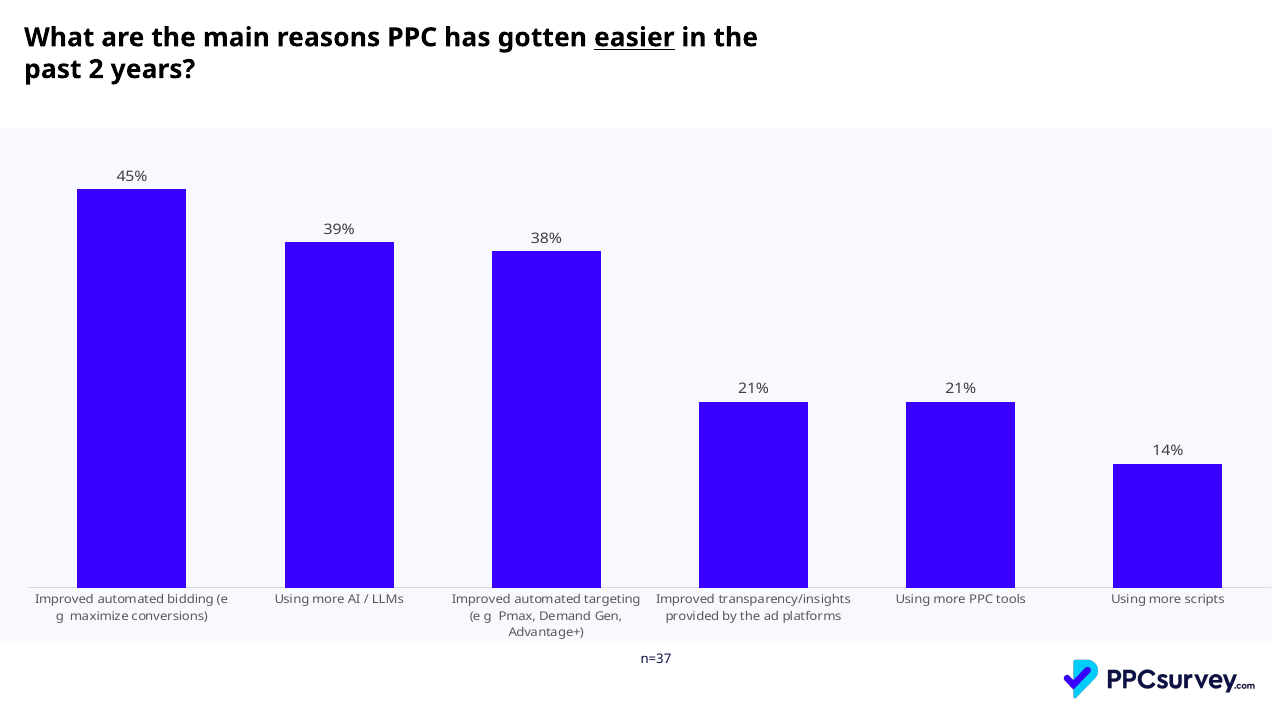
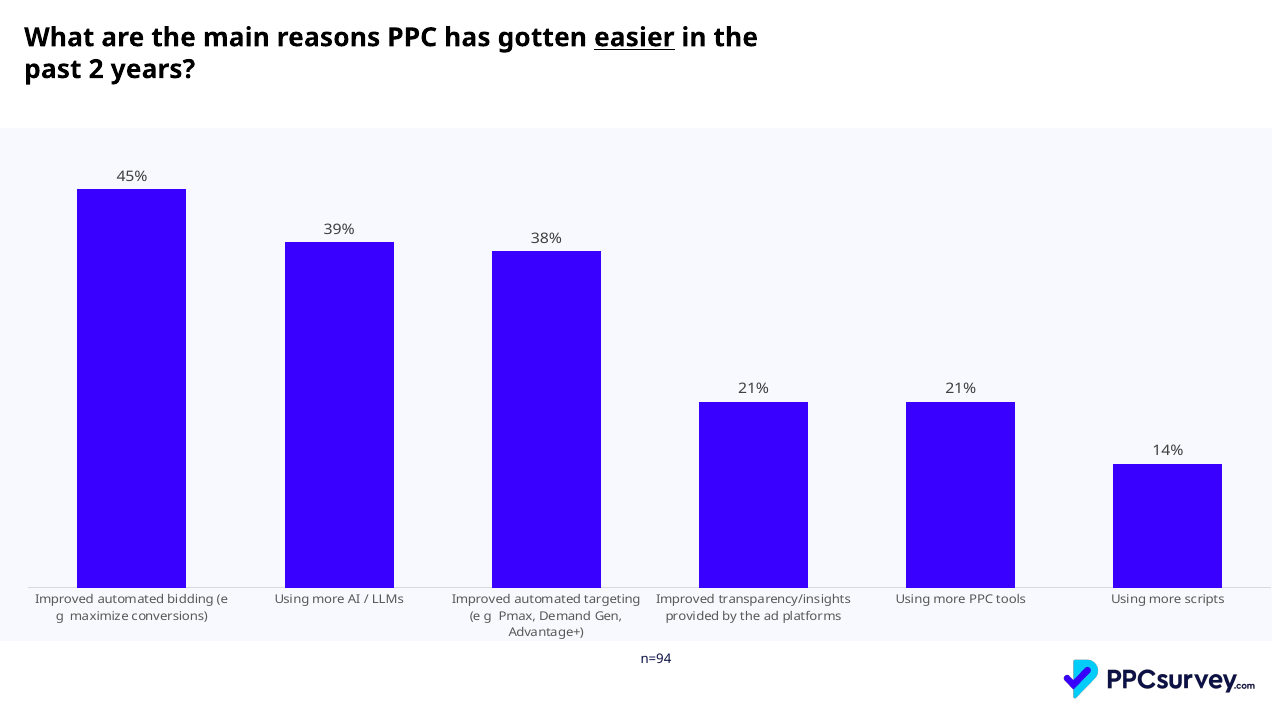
n=37: n=37 -> n=94 (656, 658)
